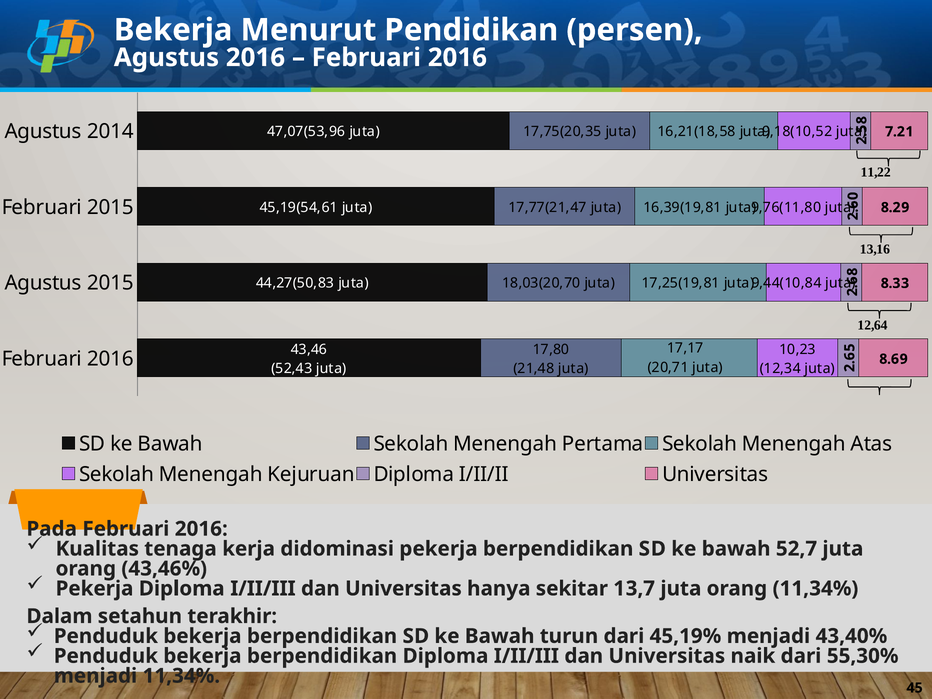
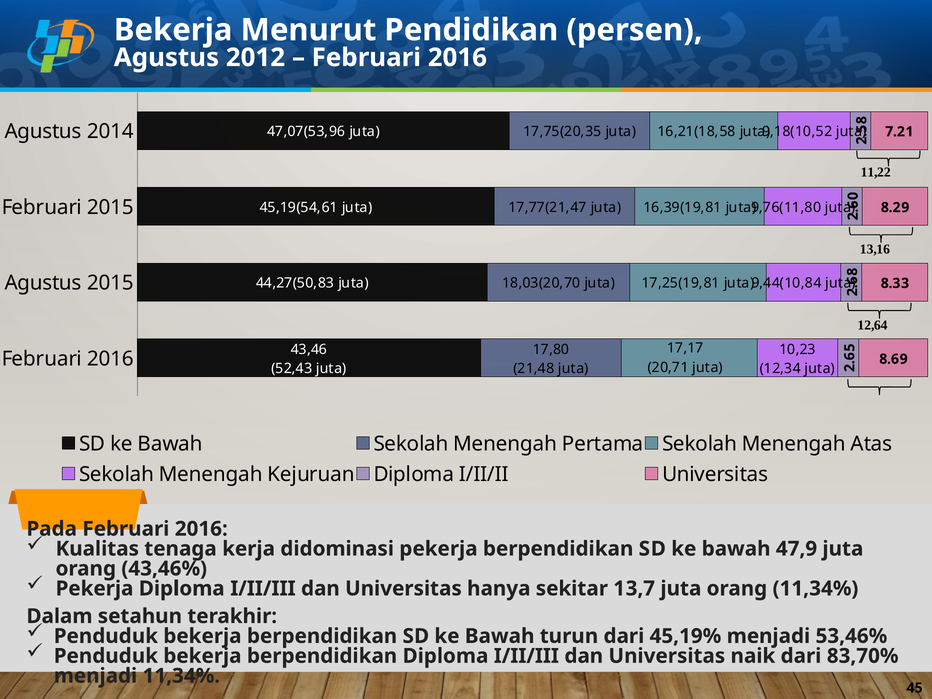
Agustus 2016: 2016 -> 2012 (255, 58)
52,7: 52,7 -> 47,9 (796, 549)
43,40%: 43,40% -> 53,46% (851, 636)
55,30%: 55,30% -> 83,70% (863, 656)
